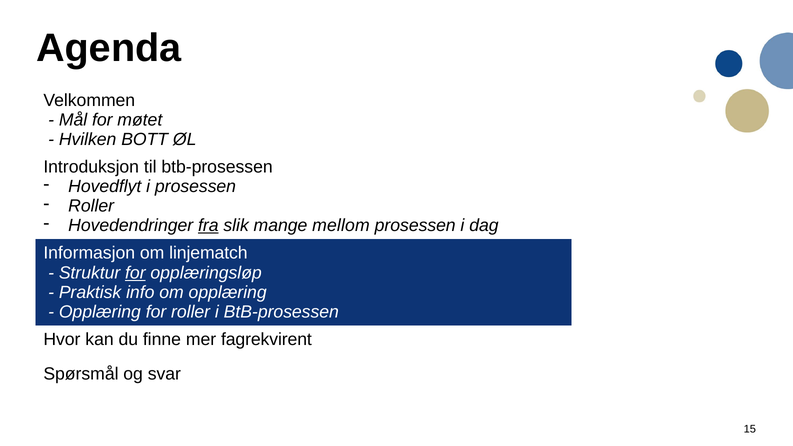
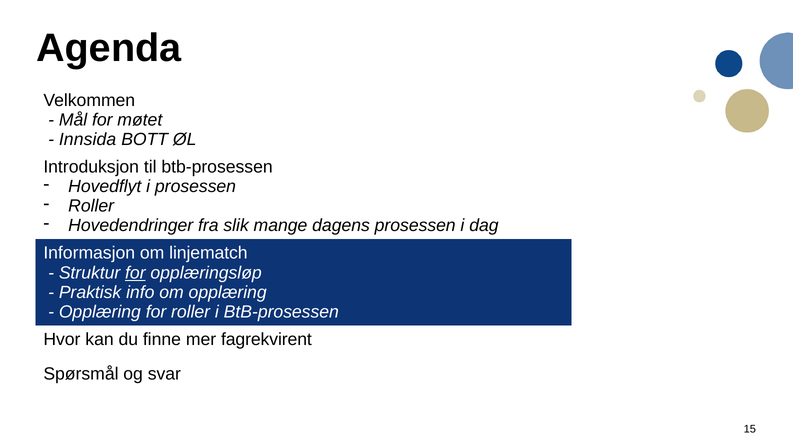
Hvilken: Hvilken -> Innsida (88, 139)
fra underline: present -> none (208, 226)
mellom: mellom -> dagens (341, 226)
